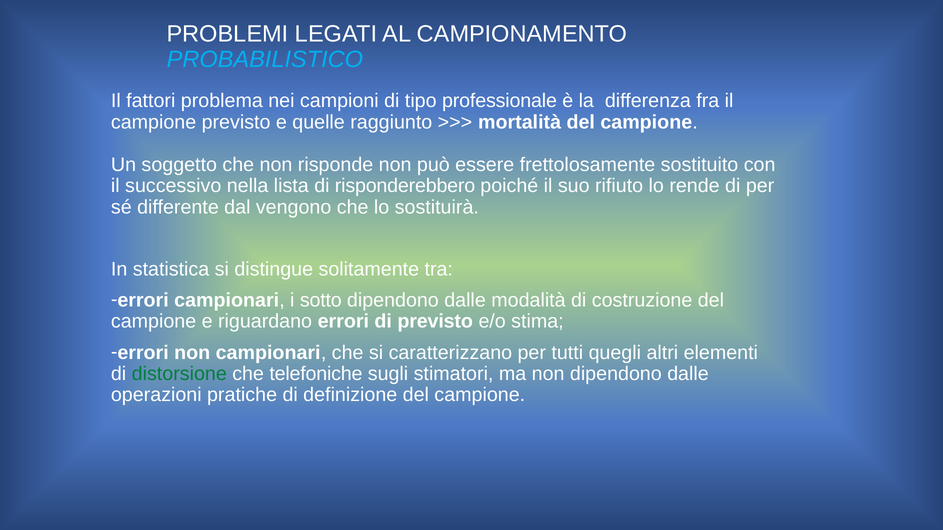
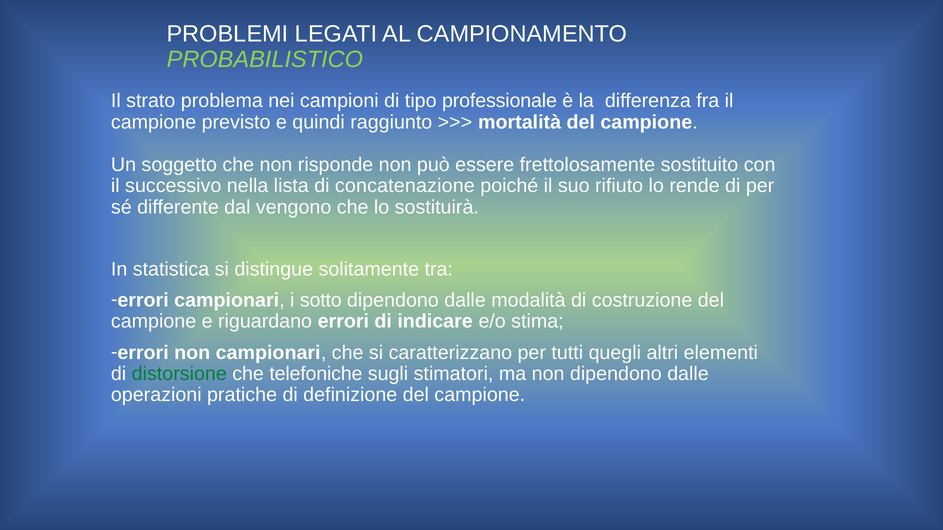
PROBABILISTICO colour: light blue -> light green (265, 60)
fattori: fattori -> strato (151, 101)
quelle: quelle -> quindi (319, 122)
risponderebbero: risponderebbero -> concatenazione (405, 186)
di previsto: previsto -> indicare (435, 322)
